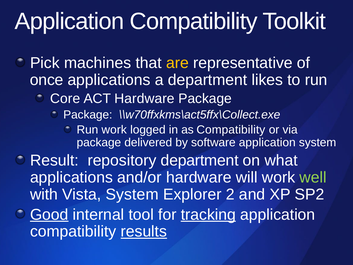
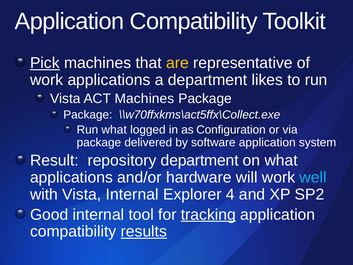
Pick underline: none -> present (45, 63)
once: once -> work (47, 80)
Core: Core -> Vista (65, 99)
ACT Hardware: Hardware -> Machines (144, 99)
Run work: work -> what (114, 130)
as Compatibility: Compatibility -> Configuration (231, 130)
well colour: light green -> light blue (313, 177)
Vista System: System -> Internal (132, 194)
2: 2 -> 4 (230, 194)
Good underline: present -> none (49, 214)
